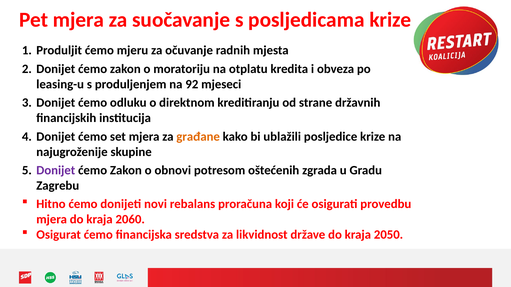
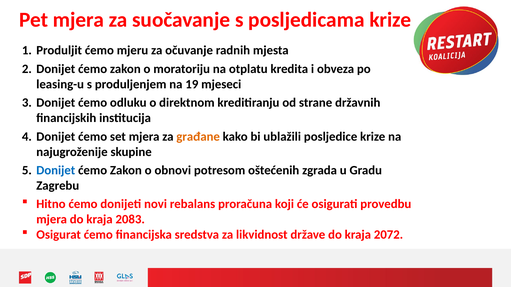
92: 92 -> 19 (192, 84)
Donijet colour: purple -> blue (56, 171)
2060: 2060 -> 2083 (130, 220)
2050: 2050 -> 2072 (389, 235)
